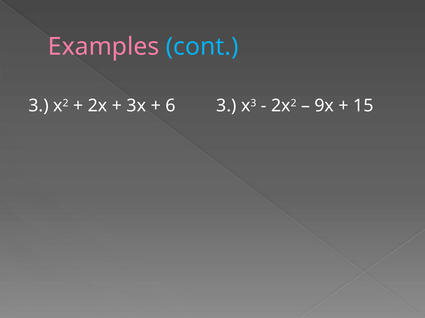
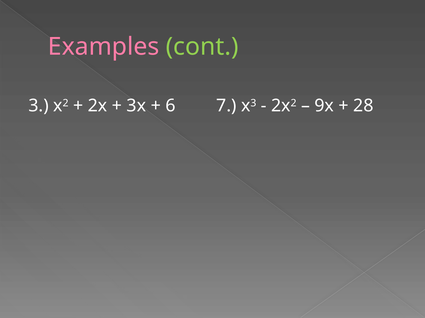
cont colour: light blue -> light green (202, 47)
6 3: 3 -> 7 (226, 106)
15: 15 -> 28 (363, 106)
